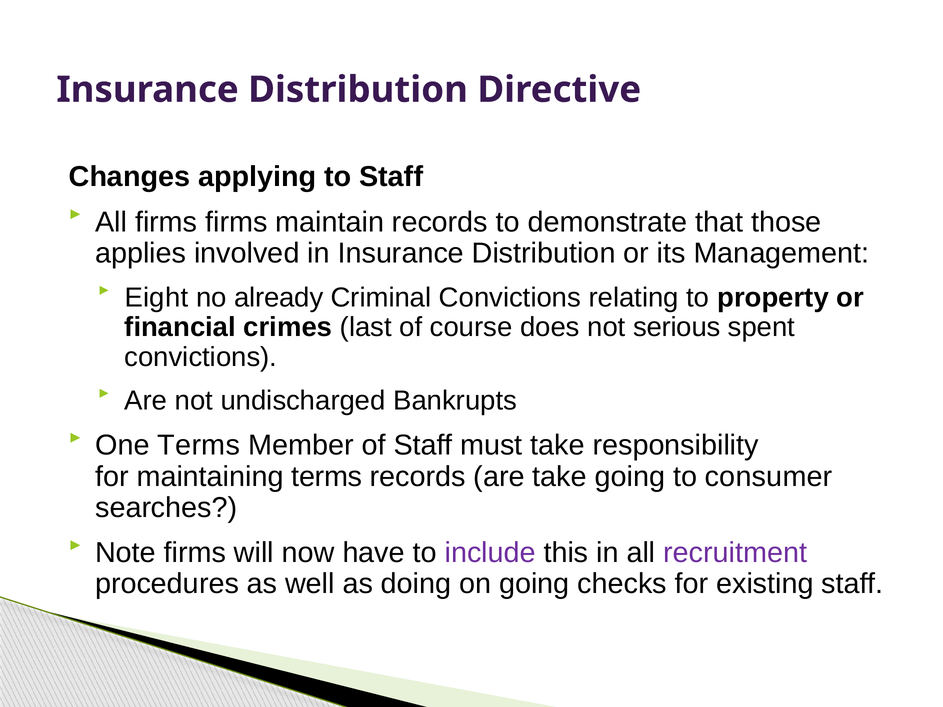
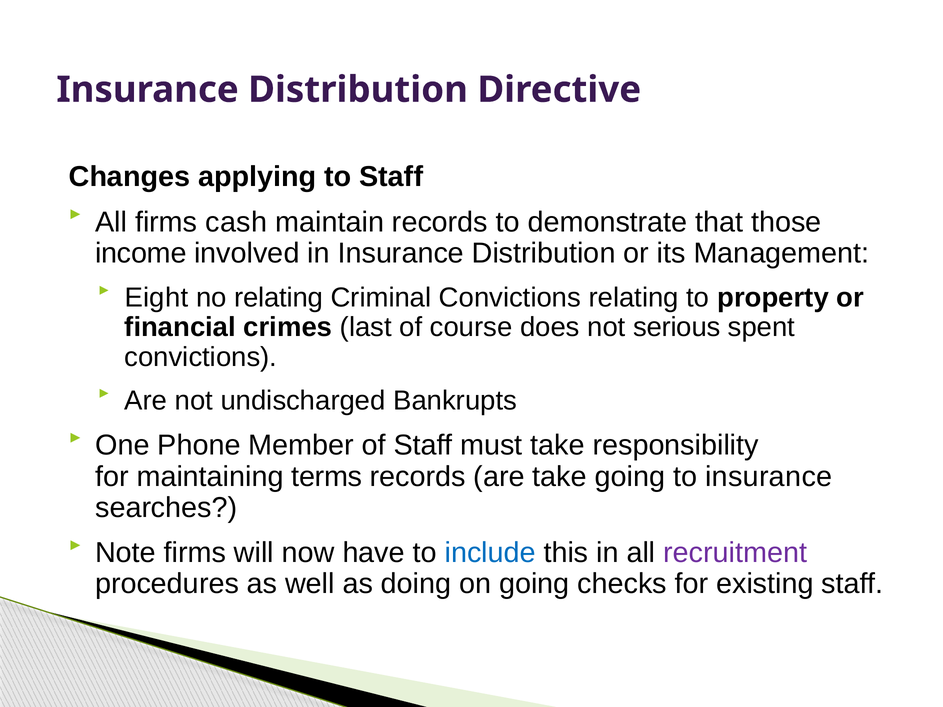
firms firms: firms -> cash (236, 222)
applies: applies -> income (141, 253)
no already: already -> relating (279, 298)
One Terms: Terms -> Phone (199, 446)
to consumer: consumer -> insurance (769, 477)
include colour: purple -> blue (490, 553)
